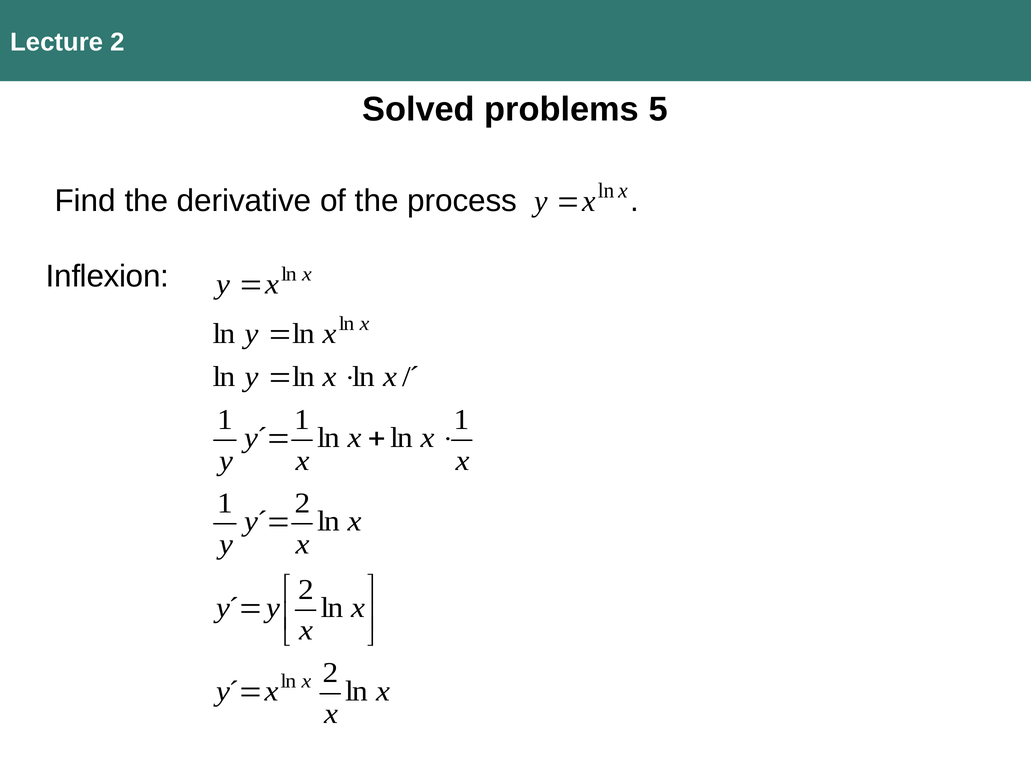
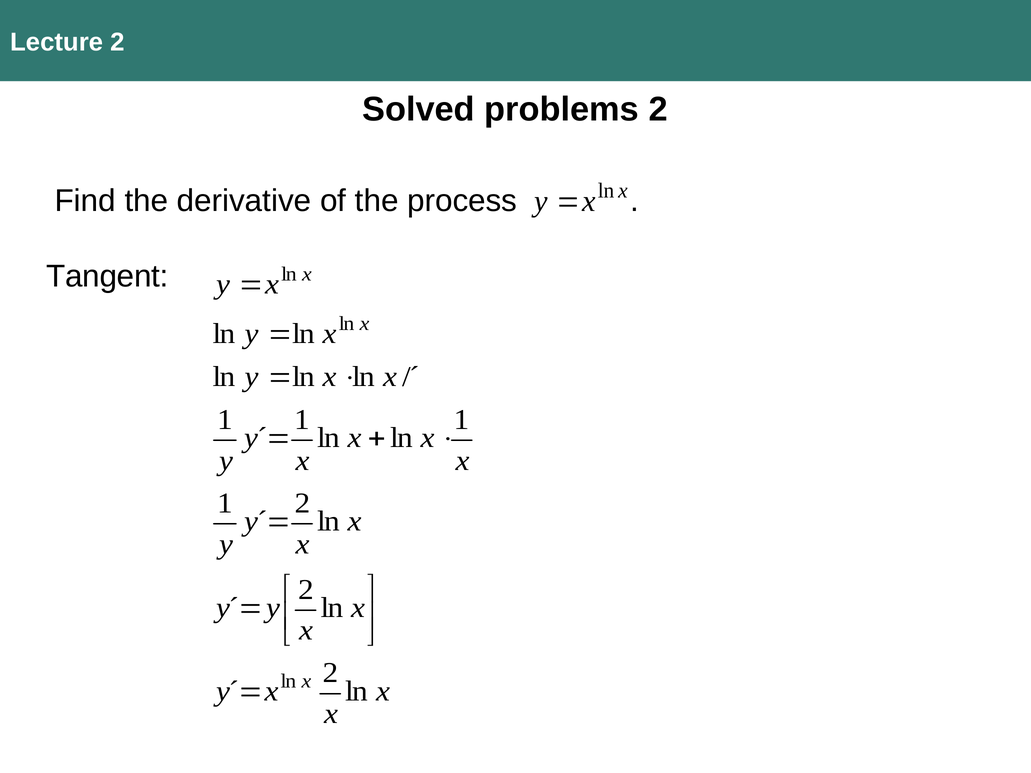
problems 5: 5 -> 2 (658, 109)
Inflexion: Inflexion -> Tangent (107, 277)
